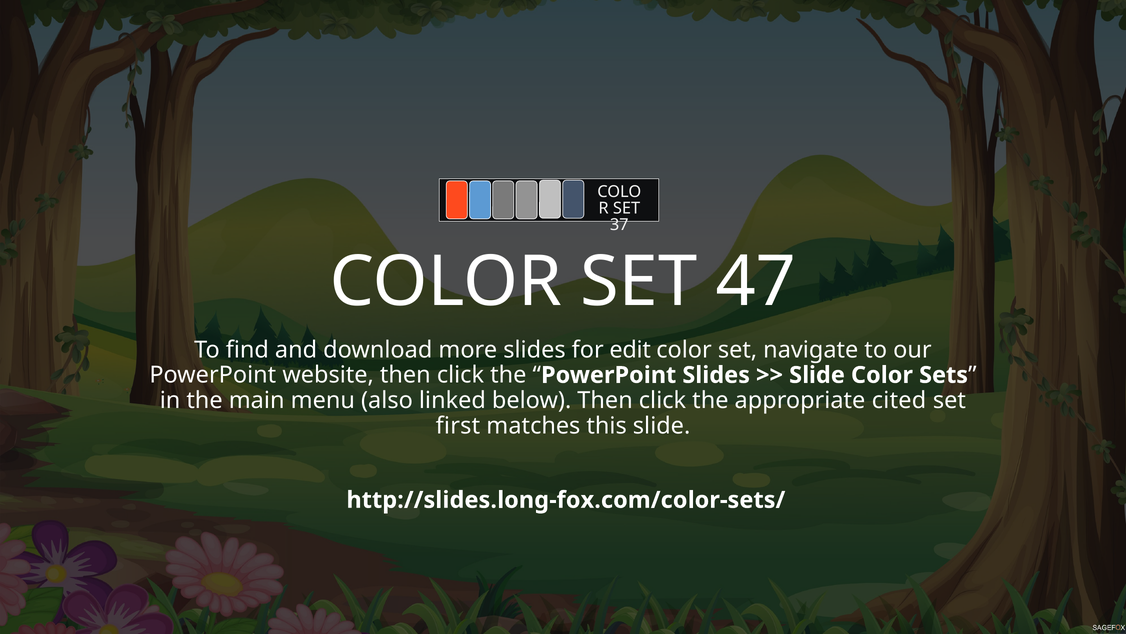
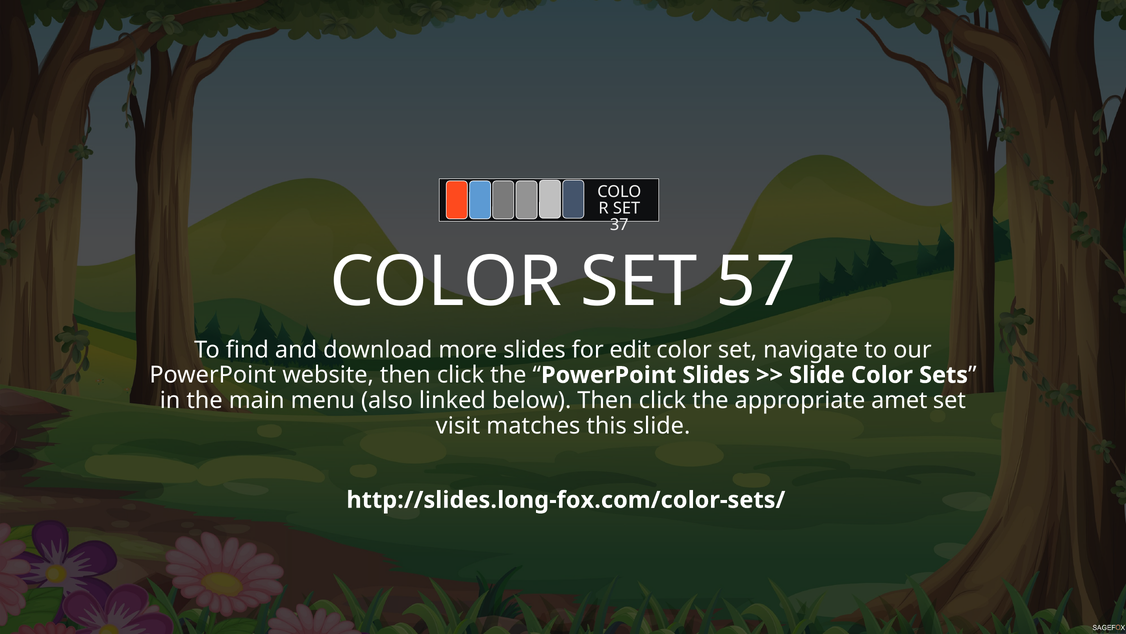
47: 47 -> 57 (756, 281)
cited: cited -> amet (899, 400)
first: first -> visit (458, 425)
